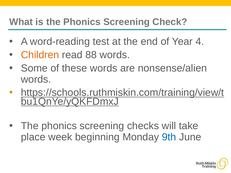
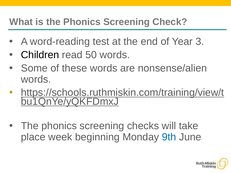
4: 4 -> 3 (200, 42)
Children colour: orange -> black (40, 55)
88: 88 -> 50 (91, 55)
